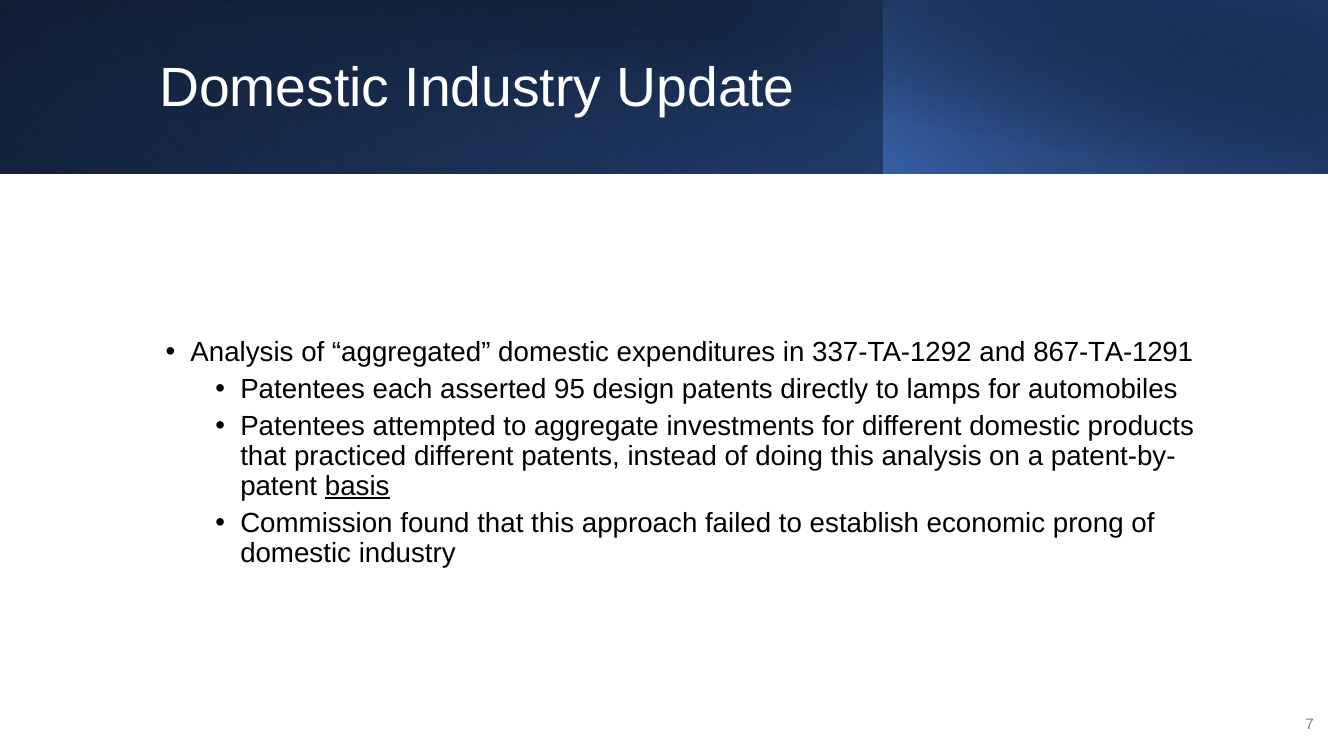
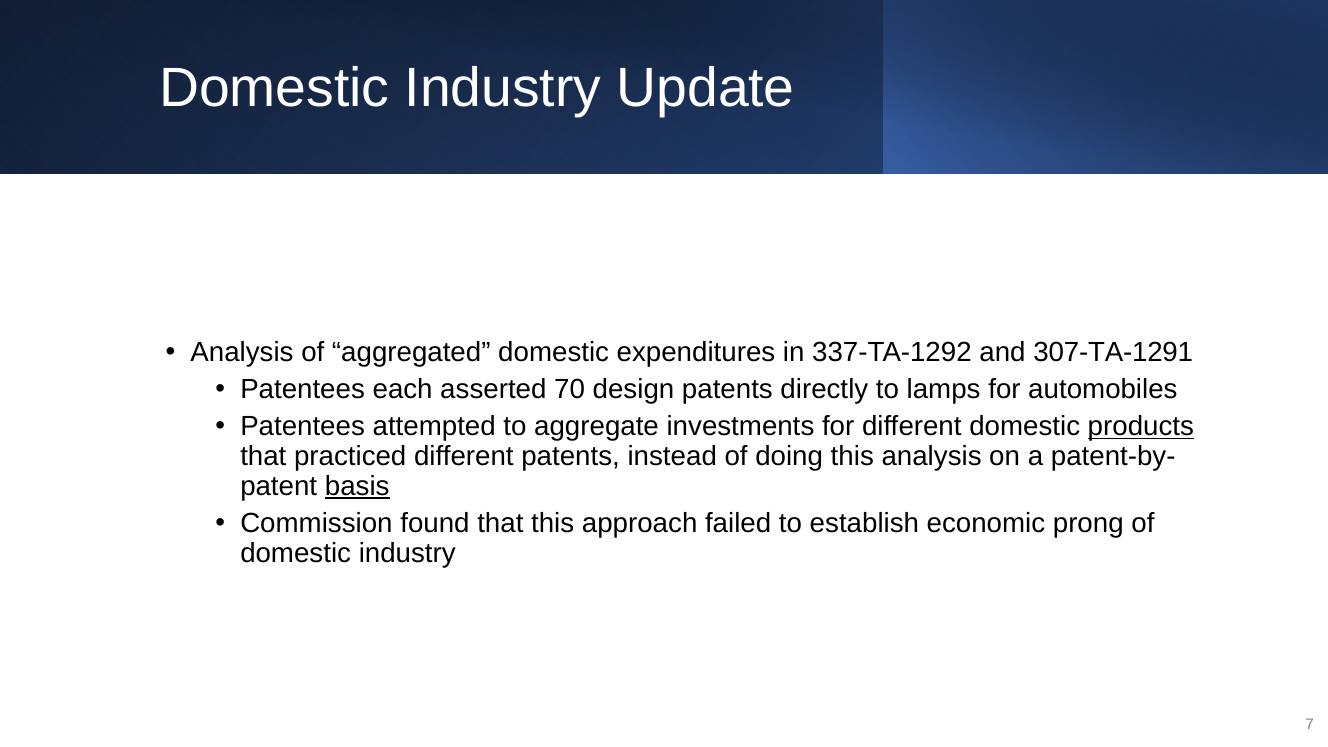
867-TA-1291: 867-TA-1291 -> 307-TA-1291 (1113, 353)
95: 95 -> 70 (570, 390)
products underline: none -> present (1141, 426)
